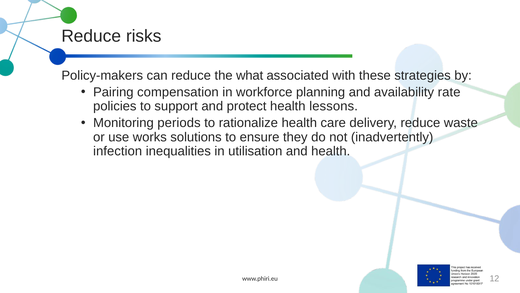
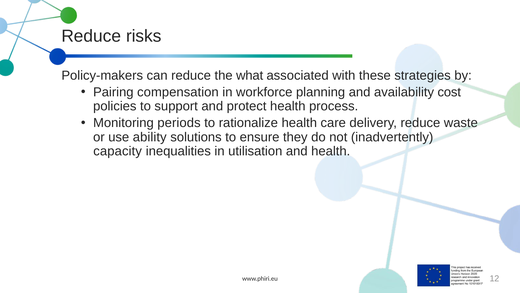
rate: rate -> cost (449, 92)
lessons: lessons -> process (334, 106)
works: works -> ability (150, 137)
infection: infection -> capacity (118, 151)
